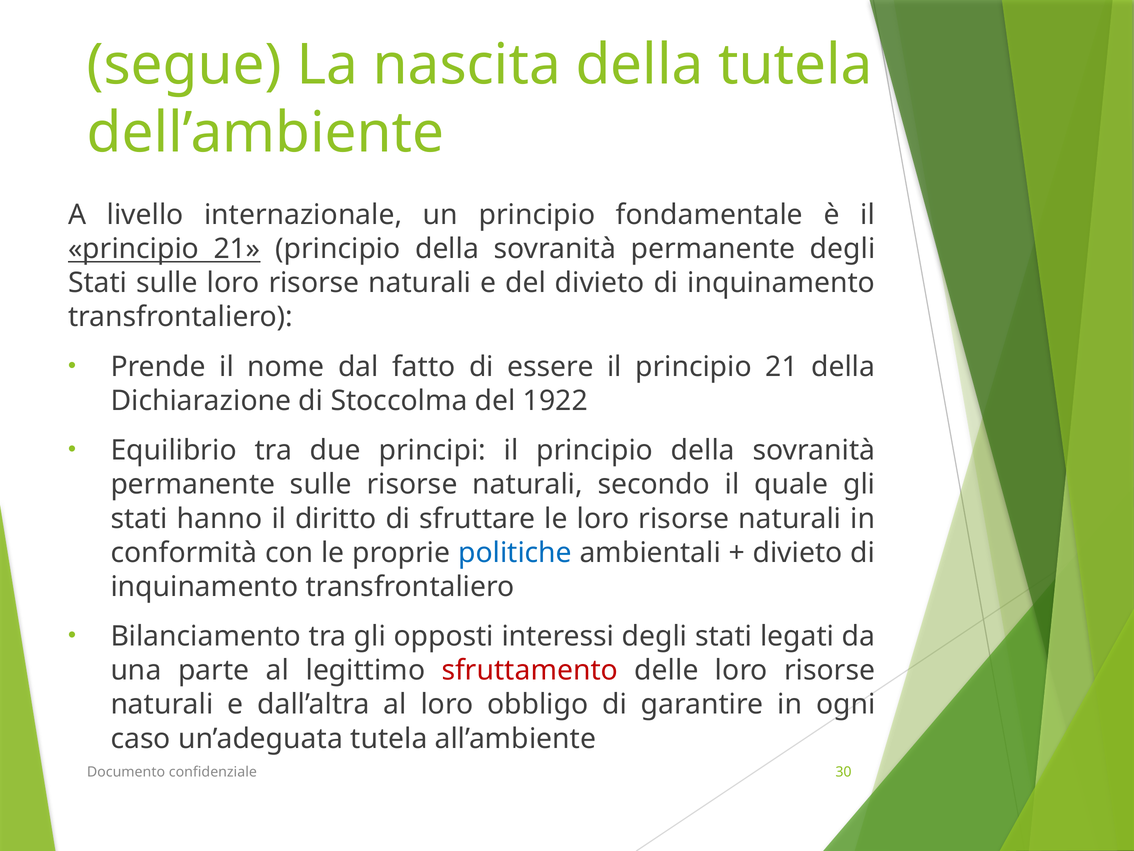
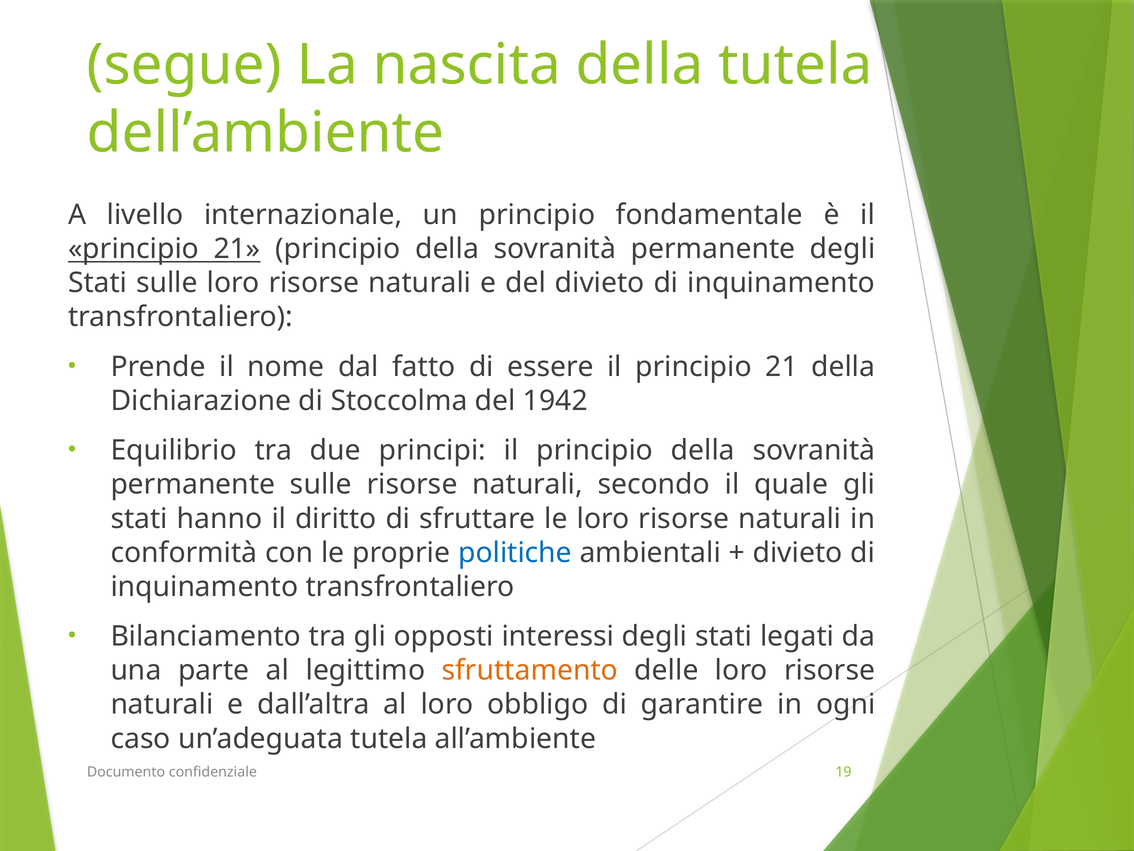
1922: 1922 -> 1942 (555, 401)
sfruttamento colour: red -> orange (530, 670)
30: 30 -> 19 (843, 772)
